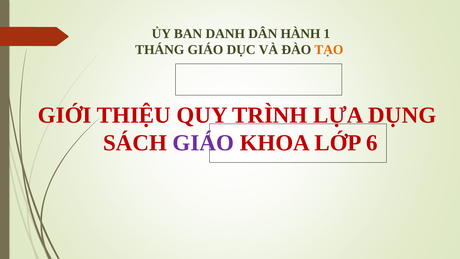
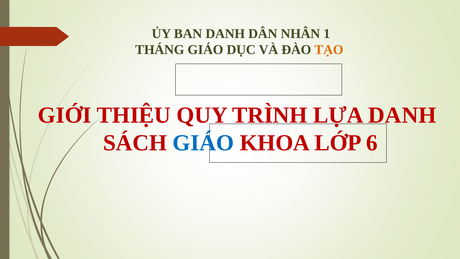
HÀNH: HÀNH -> NHÂN (300, 34)
LỰA DỤNG: DỤNG -> DANH (402, 115)
GIÁO colour: purple -> blue (203, 143)
